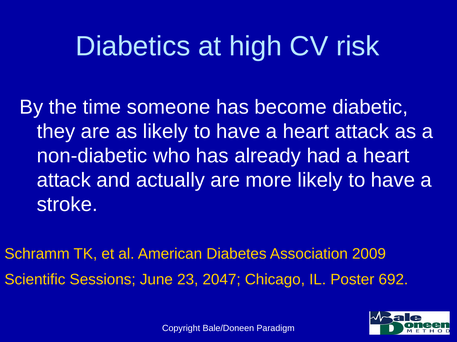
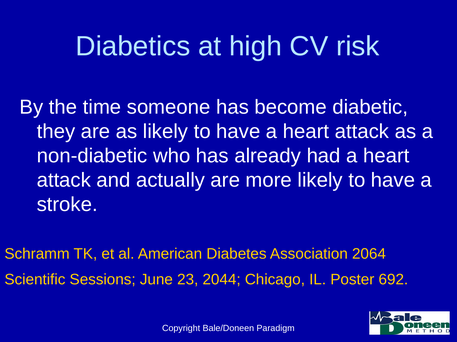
2009: 2009 -> 2064 (369, 254)
2047: 2047 -> 2044 (222, 280)
